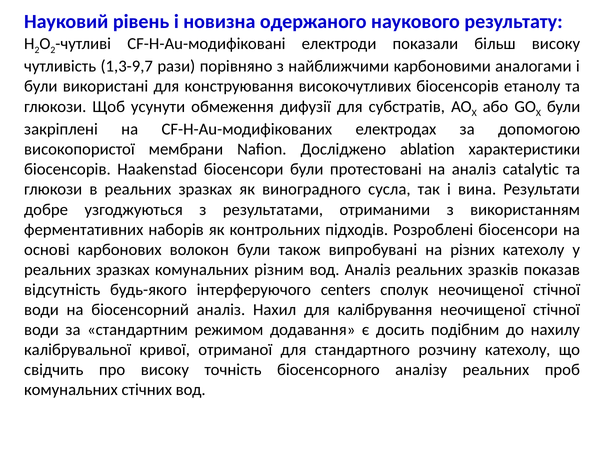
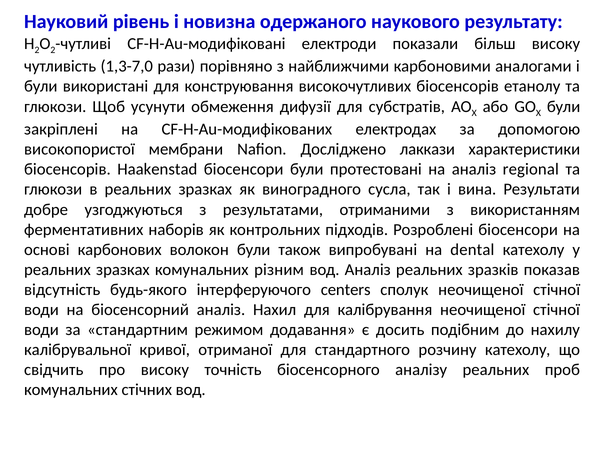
1,3-9,7: 1,3-9,7 -> 1,3-7,0 (127, 66)
ablation: ablation -> лаккази (427, 149)
catalytic: catalytic -> regional (531, 169)
різних: різних -> dental (472, 249)
